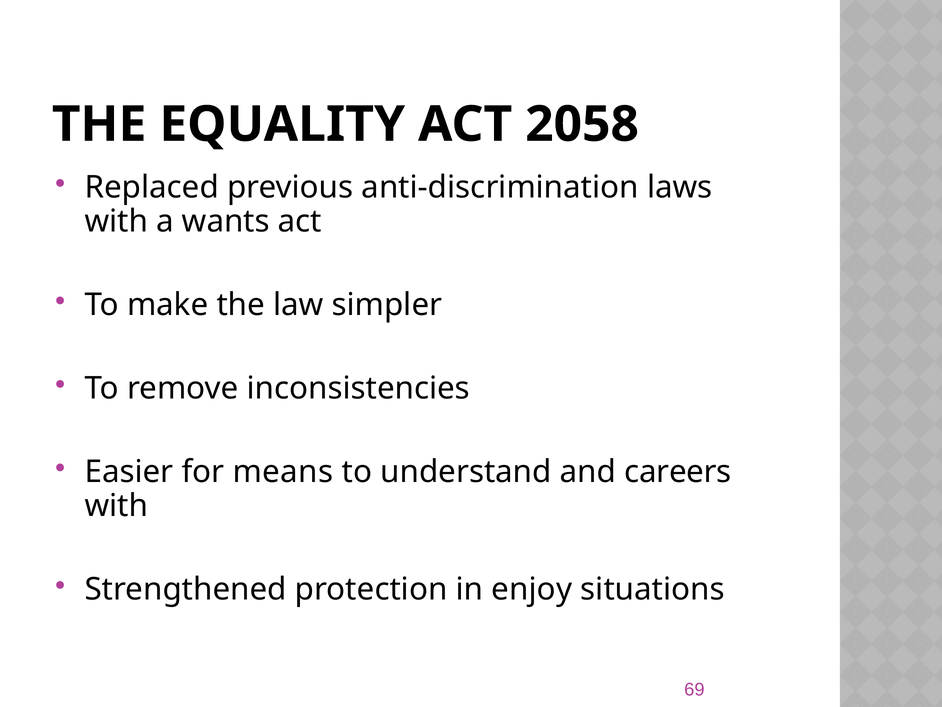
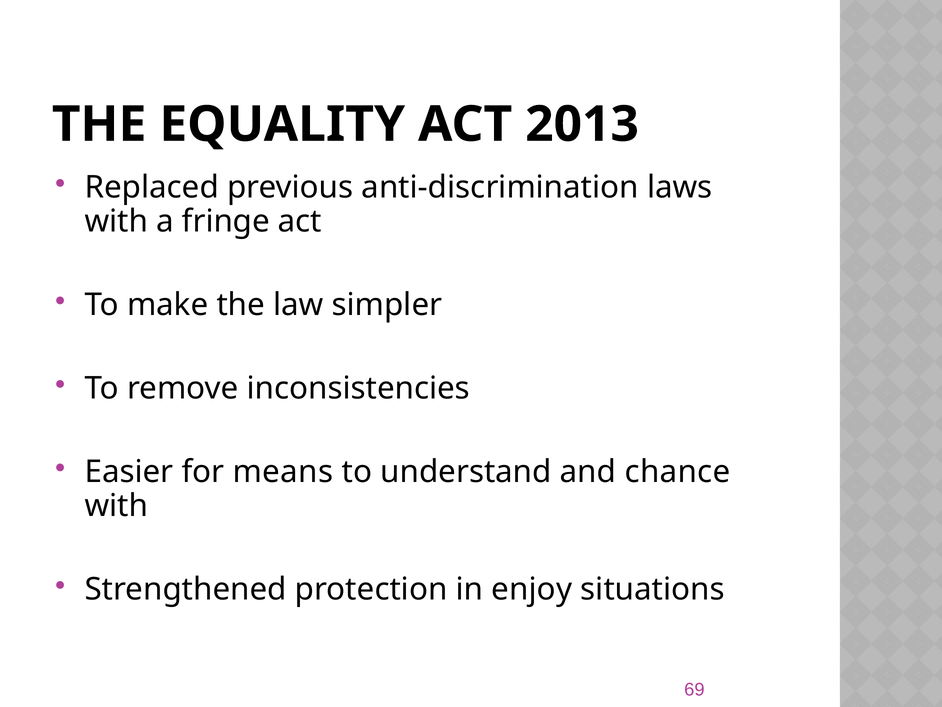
2058: 2058 -> 2013 (582, 124)
wants: wants -> fringe (226, 221)
careers: careers -> chance (678, 472)
